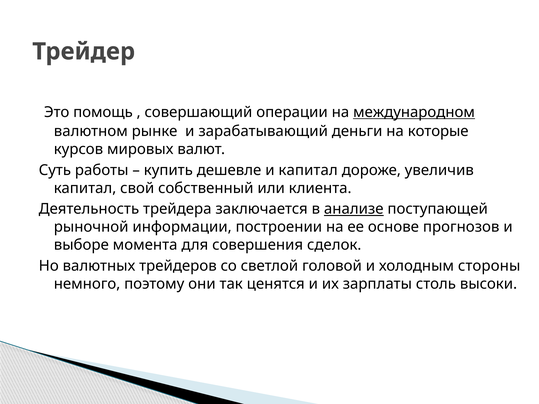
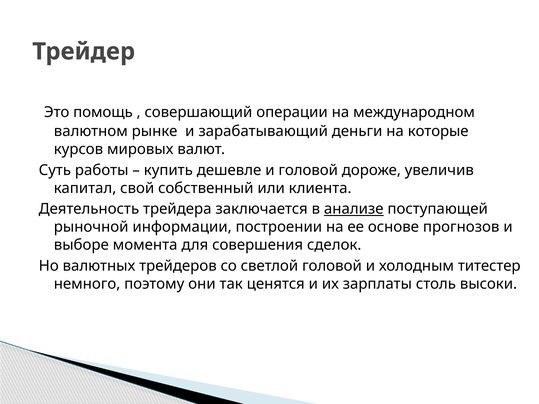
международном underline: present -> none (414, 112)
и капитал: капитал -> головой (308, 170)
стороны: стороны -> титестер (489, 266)
